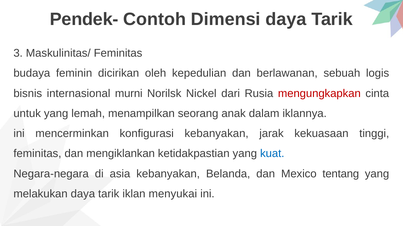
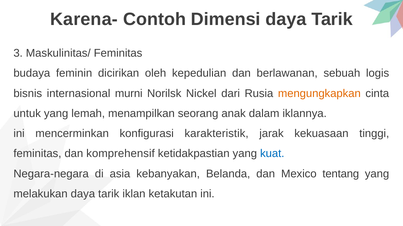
Pendek-: Pendek- -> Karena- (84, 19)
mengungkapkan colour: red -> orange (319, 94)
konfigurasi kebanyakan: kebanyakan -> karakteristik (217, 134)
mengiklankan: mengiklankan -> komprehensif (121, 154)
menyukai: menyukai -> ketakutan (173, 194)
